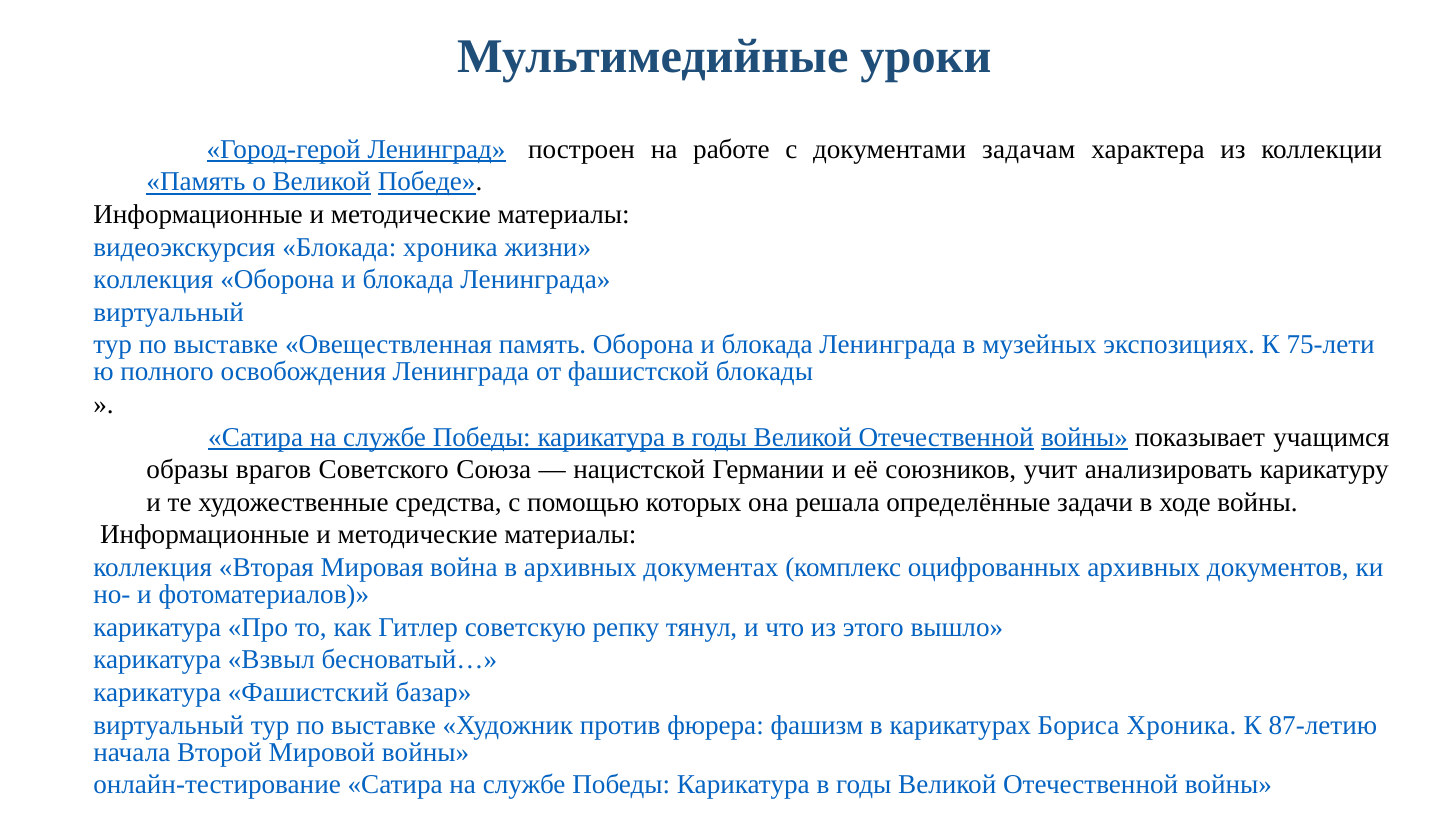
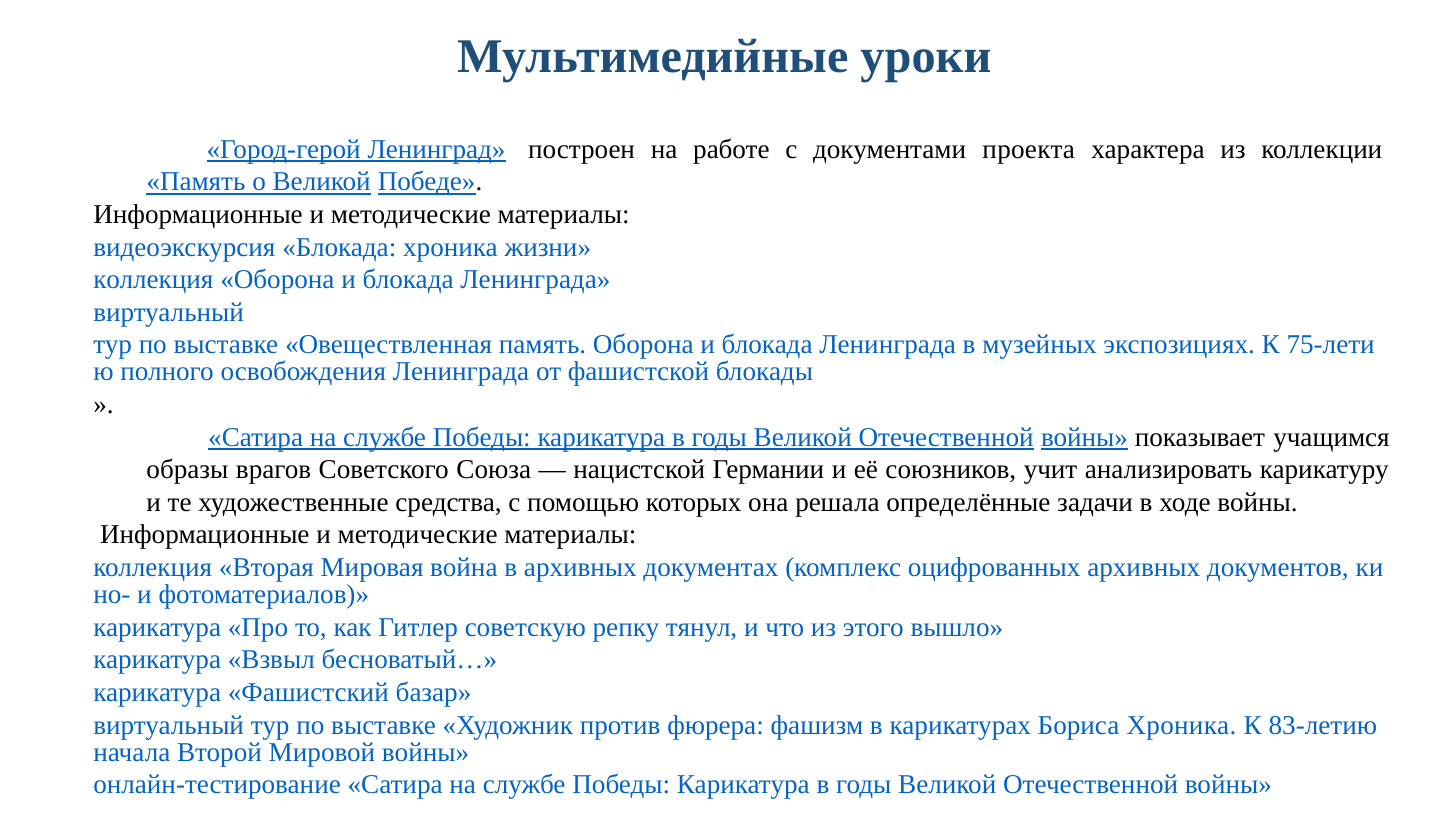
задачам: задачам -> проекта (1029, 149)
87-летию: 87-летию -> 83-летию (1323, 725)
